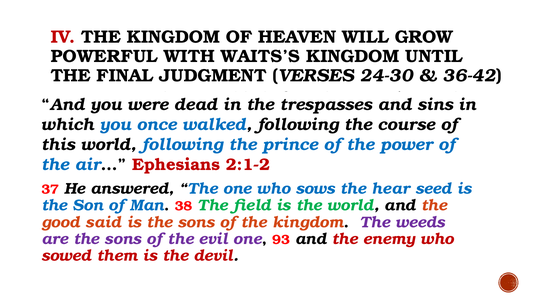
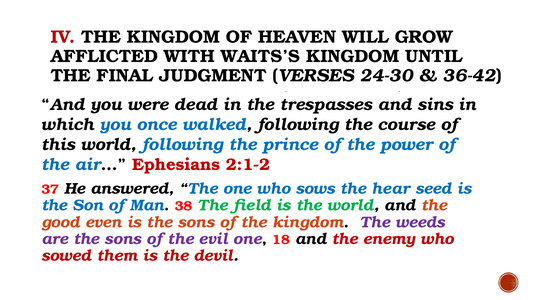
POWERFUL: POWERFUL -> AFFLICTED (104, 56)
said: said -> even (104, 222)
93: 93 -> 18 (281, 240)
